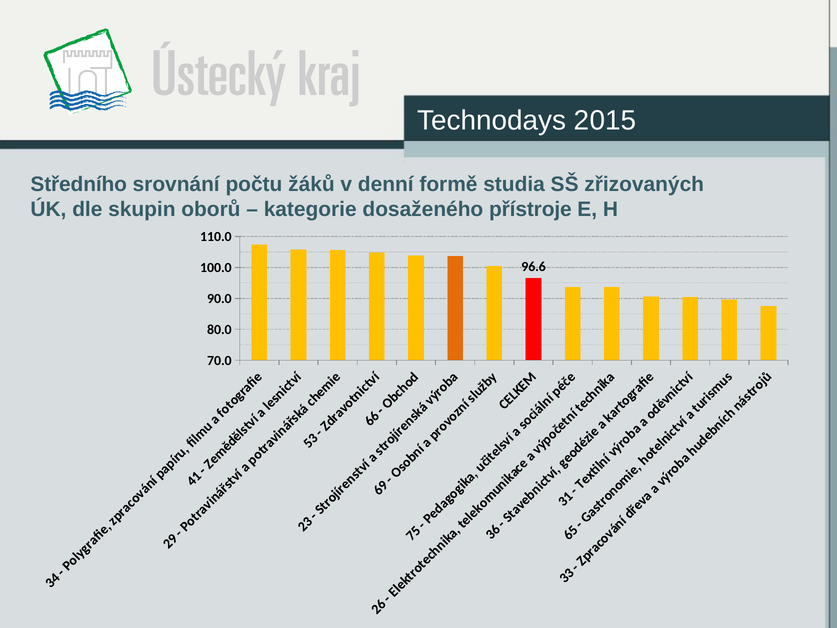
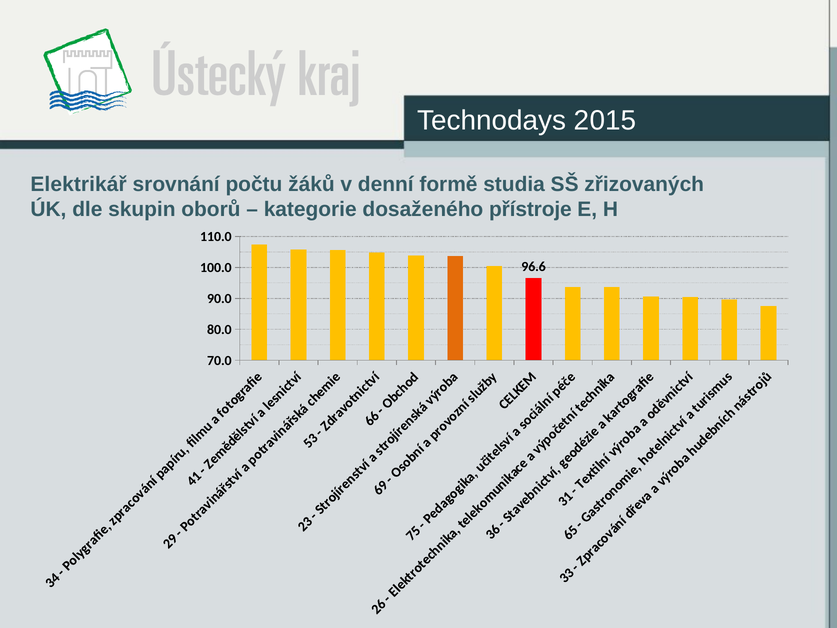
Středního: Středního -> Elektrikář (79, 184)
